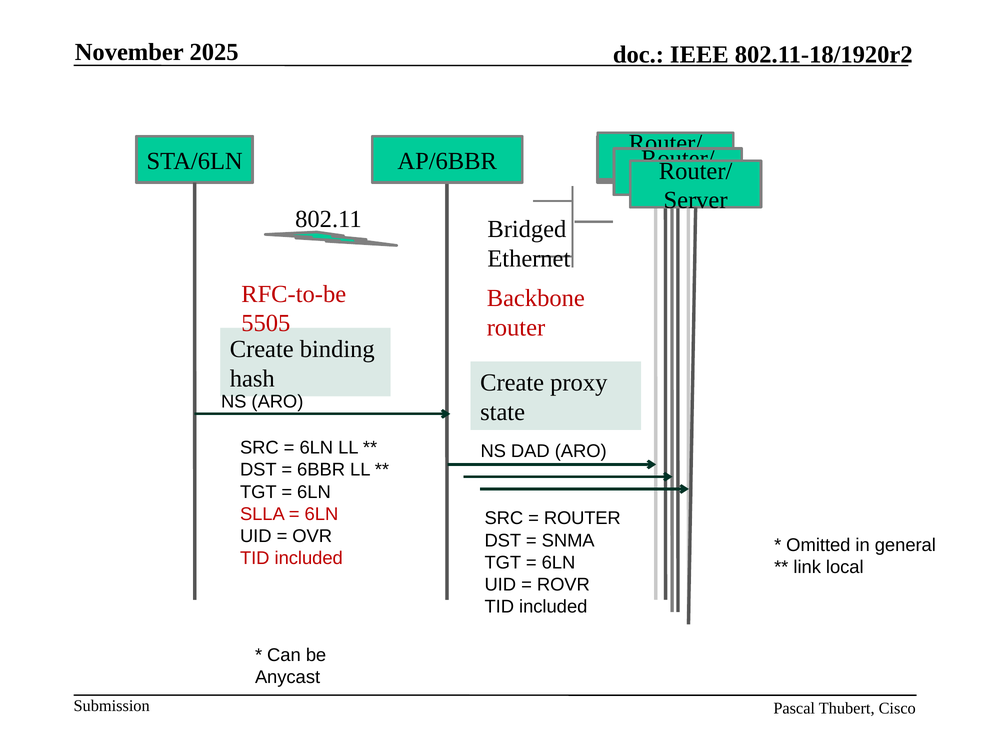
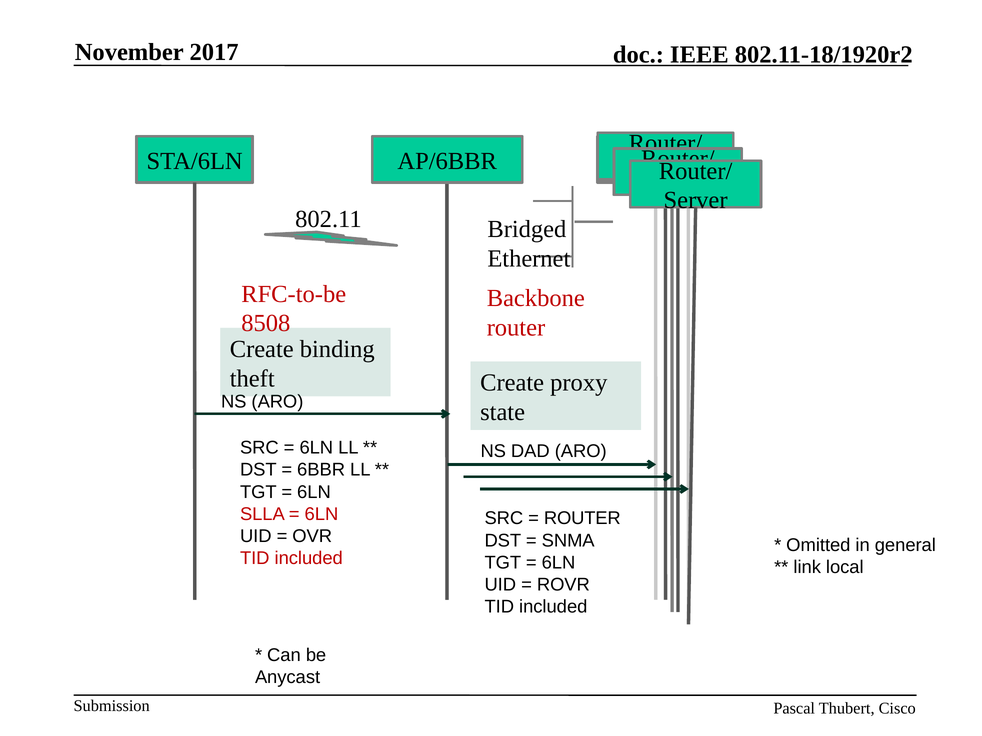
2025: 2025 -> 2017 (214, 52)
5505: 5505 -> 8508 (266, 324)
hash: hash -> theft (252, 379)
